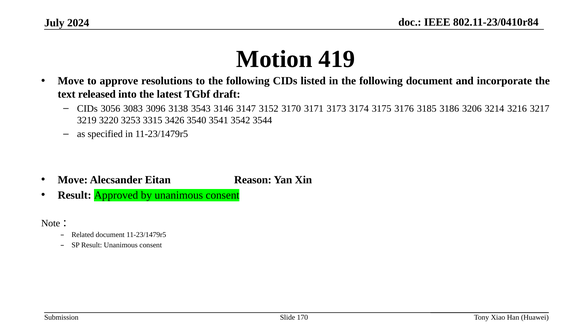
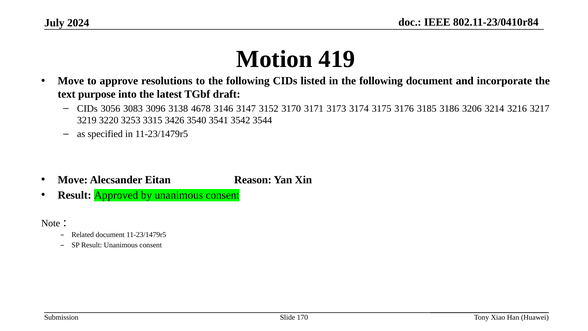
released: released -> purpose (97, 94)
3543: 3543 -> 4678 (201, 108)
